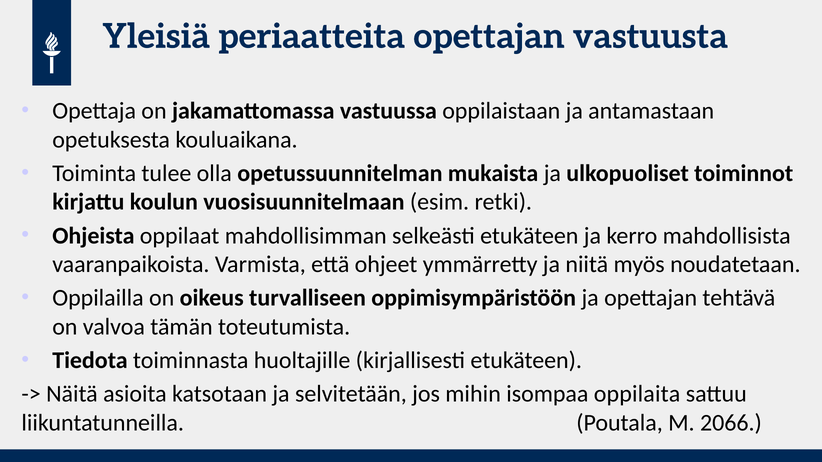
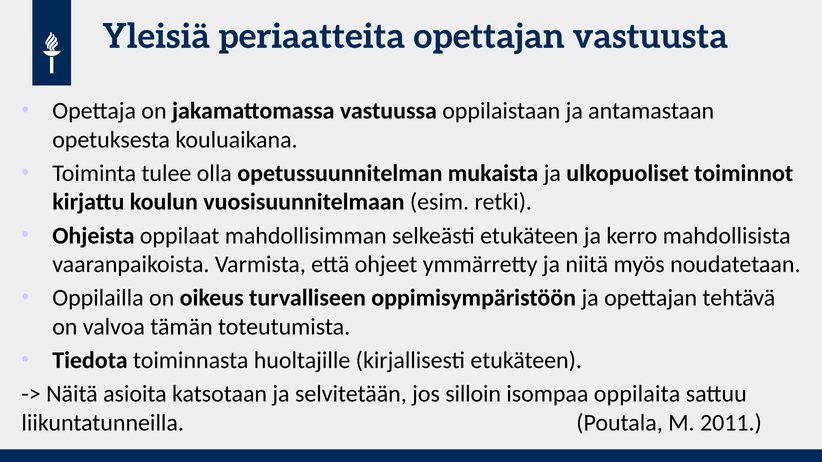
mihin: mihin -> silloin (473, 394)
2066: 2066 -> 2011 (731, 423)
